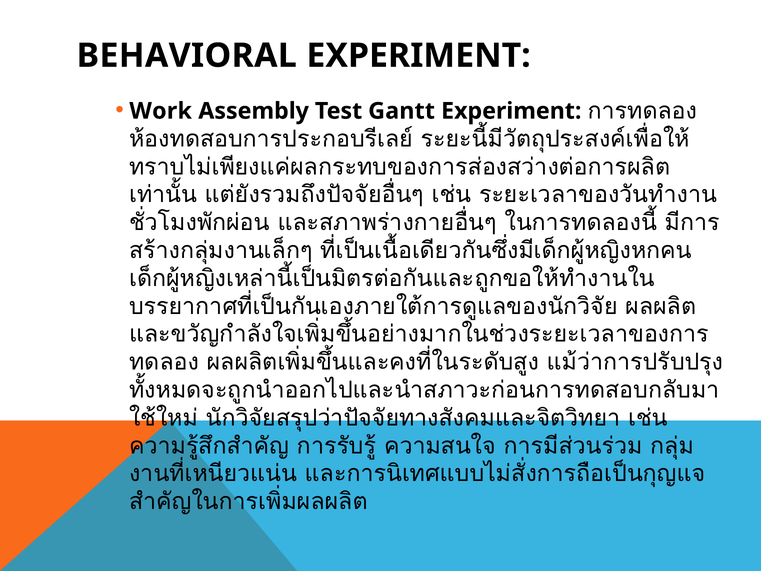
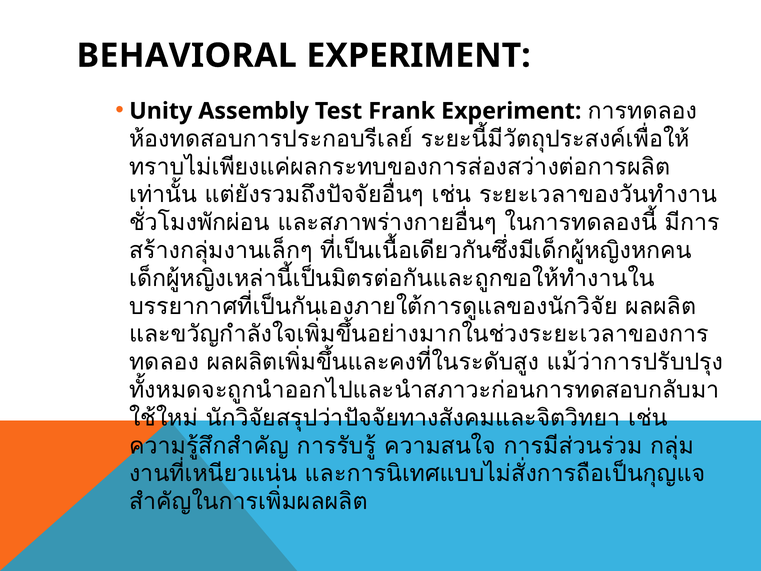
Work: Work -> Unity (161, 111)
Gantt: Gantt -> Frank (402, 111)
